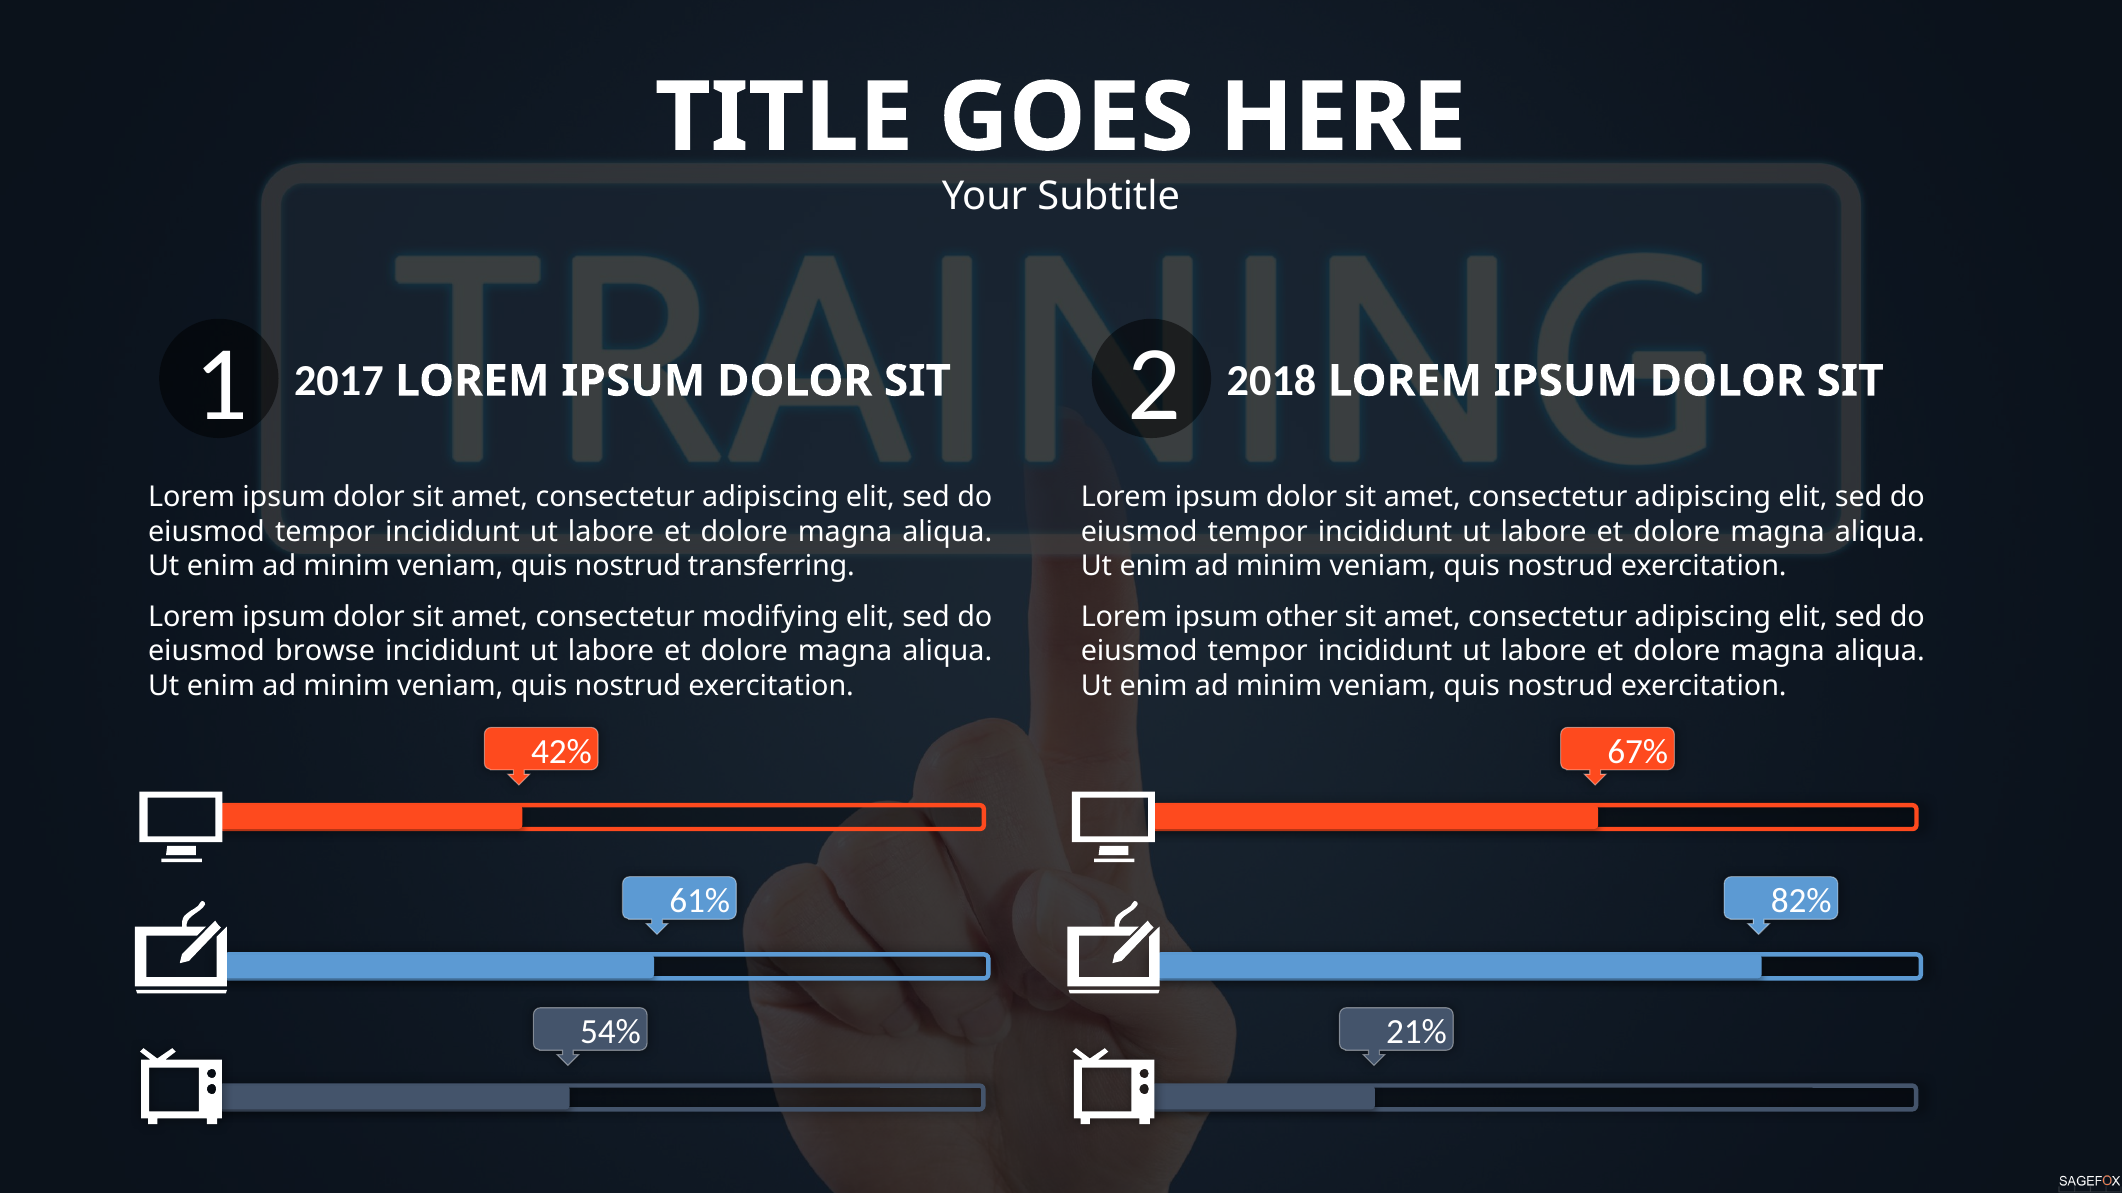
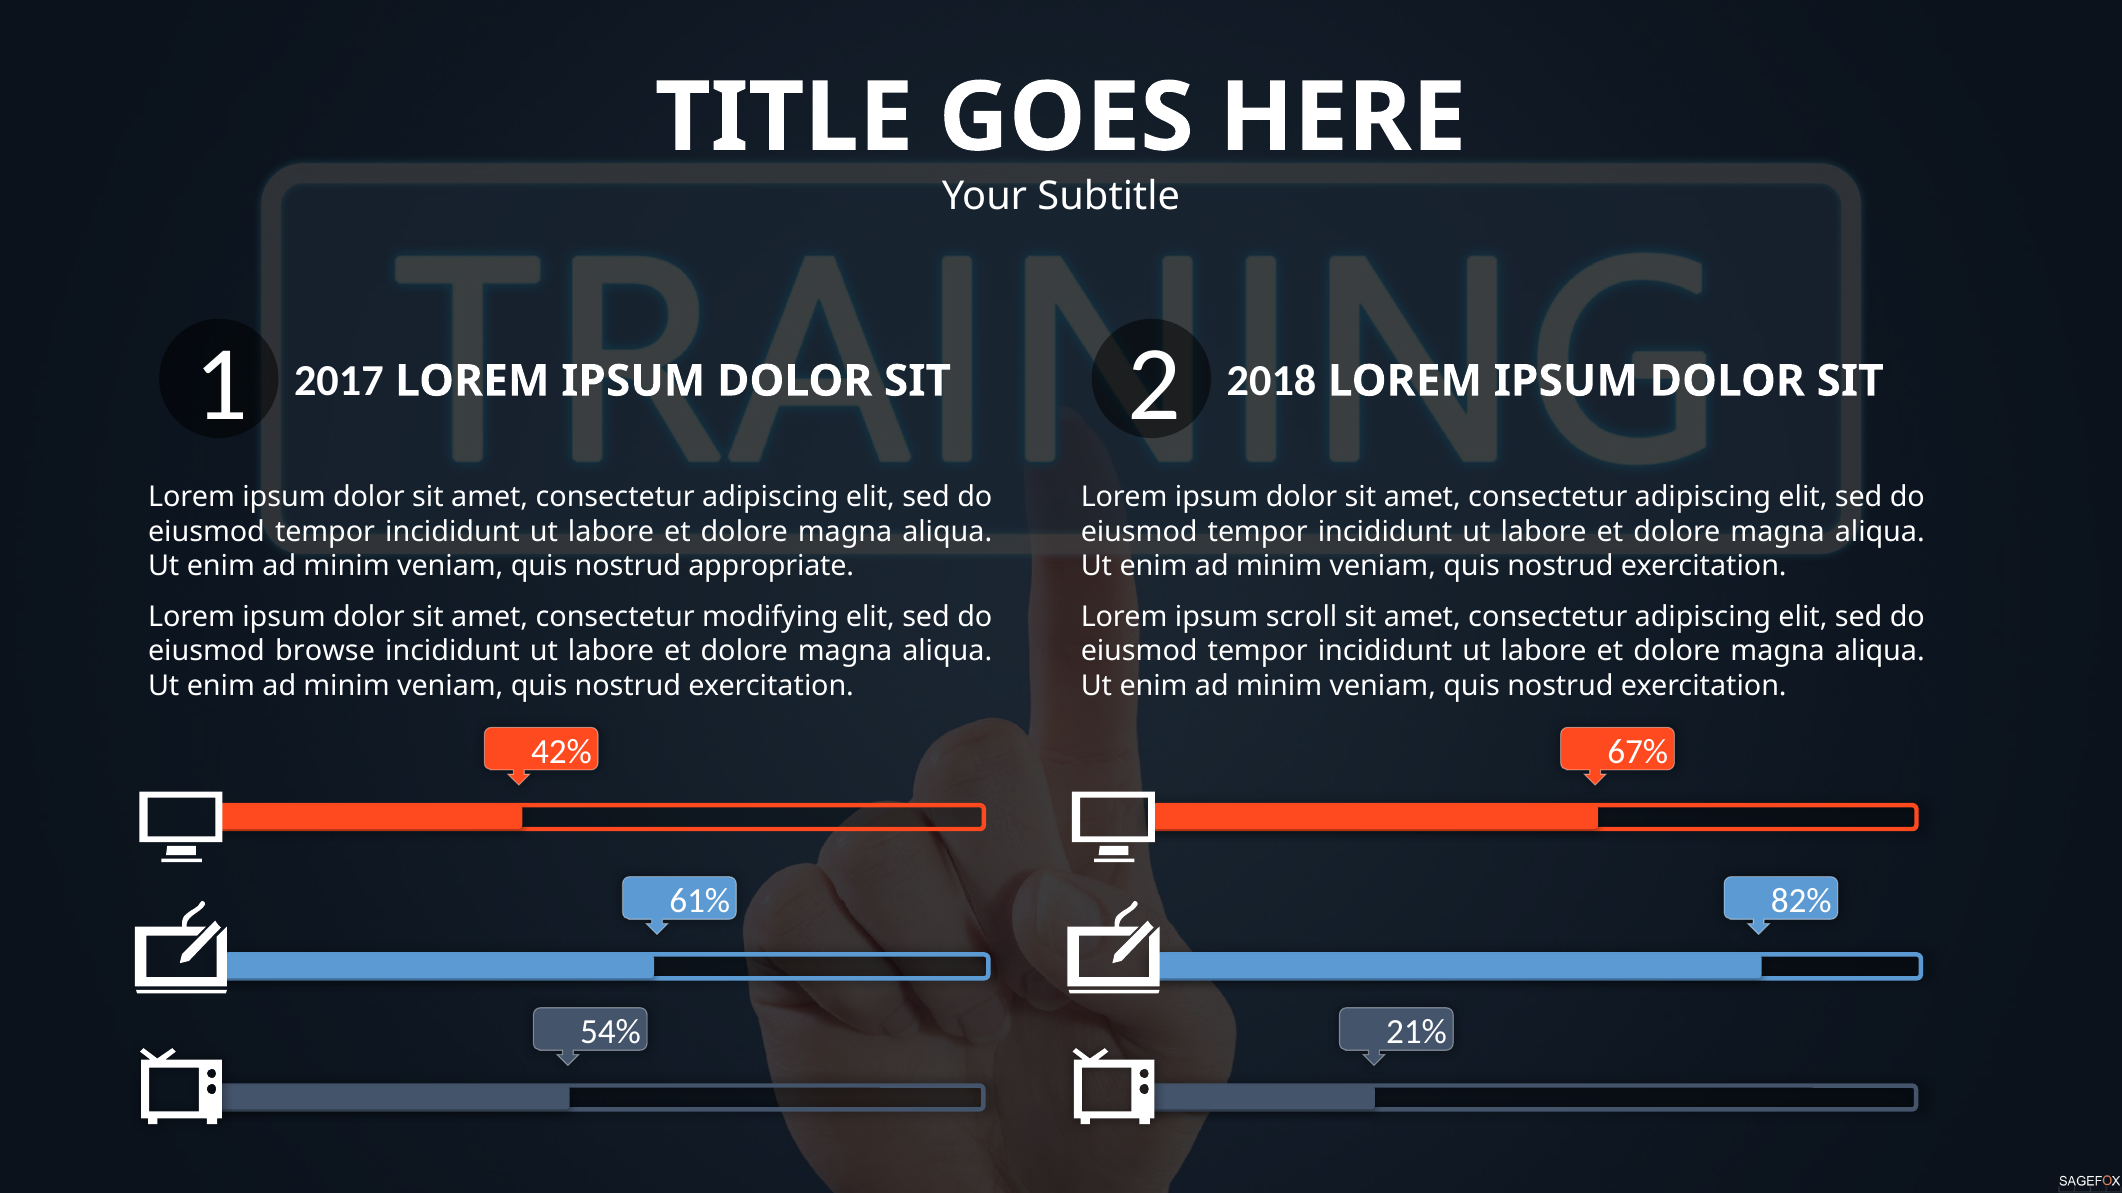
transferring: transferring -> appropriate (771, 566)
other: other -> scroll (1302, 617)
